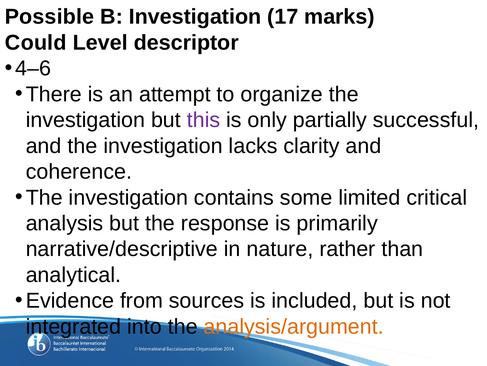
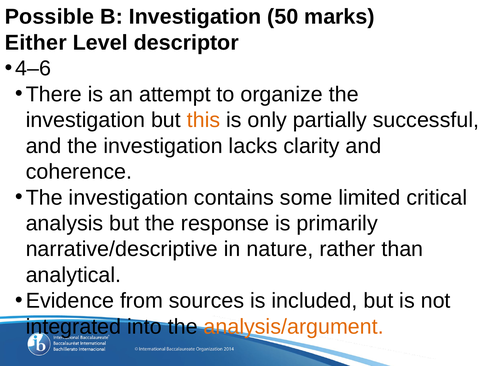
17: 17 -> 50 (283, 17)
Could: Could -> Either (36, 43)
this colour: purple -> orange (203, 120)
